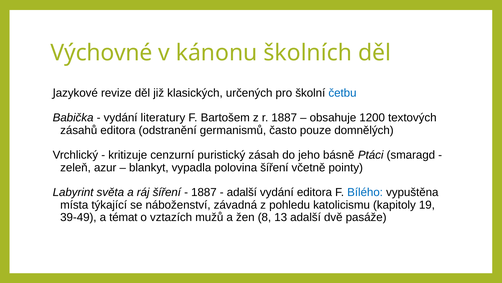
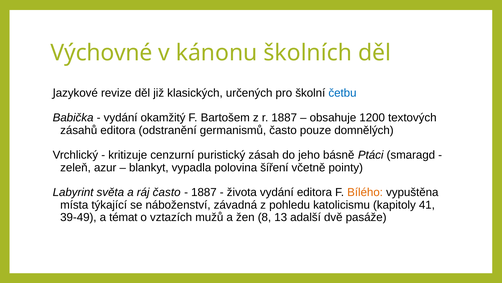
literatury: literatury -> okamžitý (163, 118)
ráj šíření: šíření -> často (167, 192)
adalší: adalší -> života (242, 192)
Bílého colour: blue -> orange (365, 192)
19: 19 -> 41 (427, 204)
